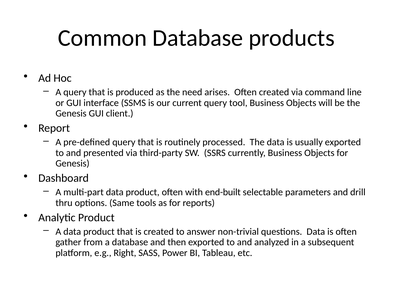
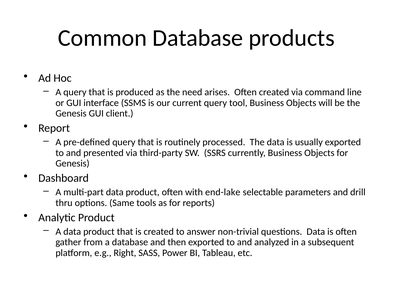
end-built: end-built -> end-lake (223, 193)
